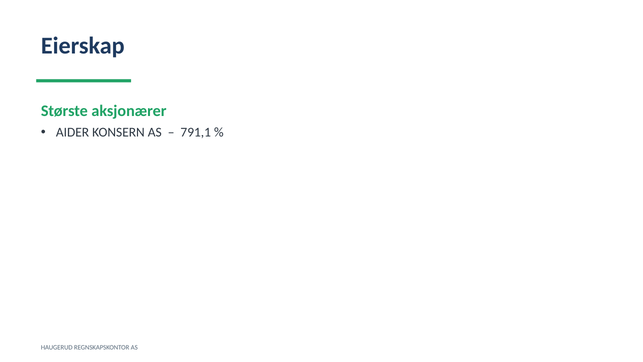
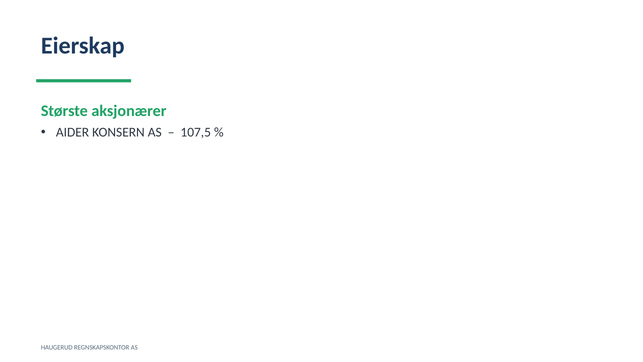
791,1: 791,1 -> 107,5 (196, 132)
